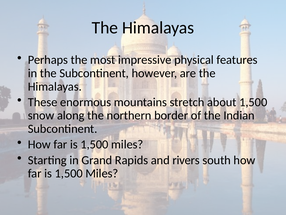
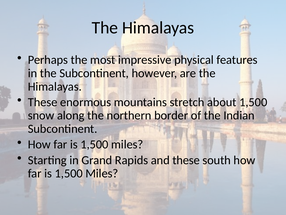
and rivers: rivers -> these (186, 160)
